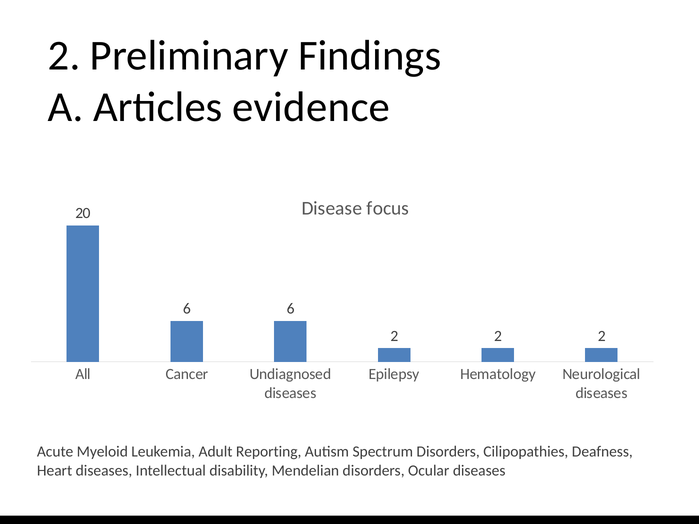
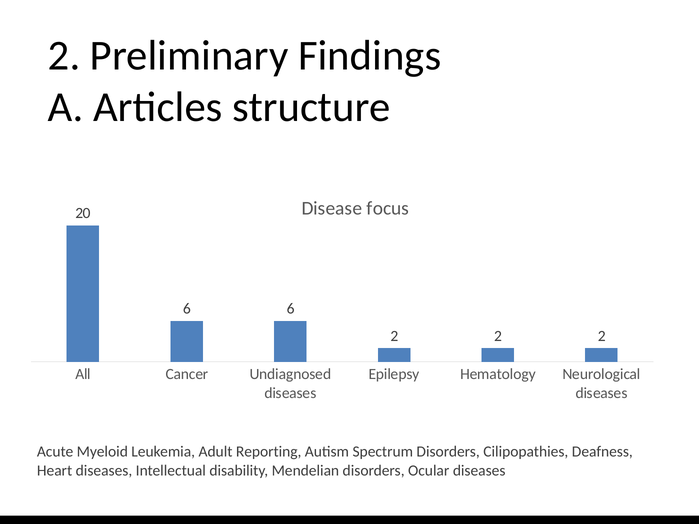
evidence: evidence -> structure (311, 107)
